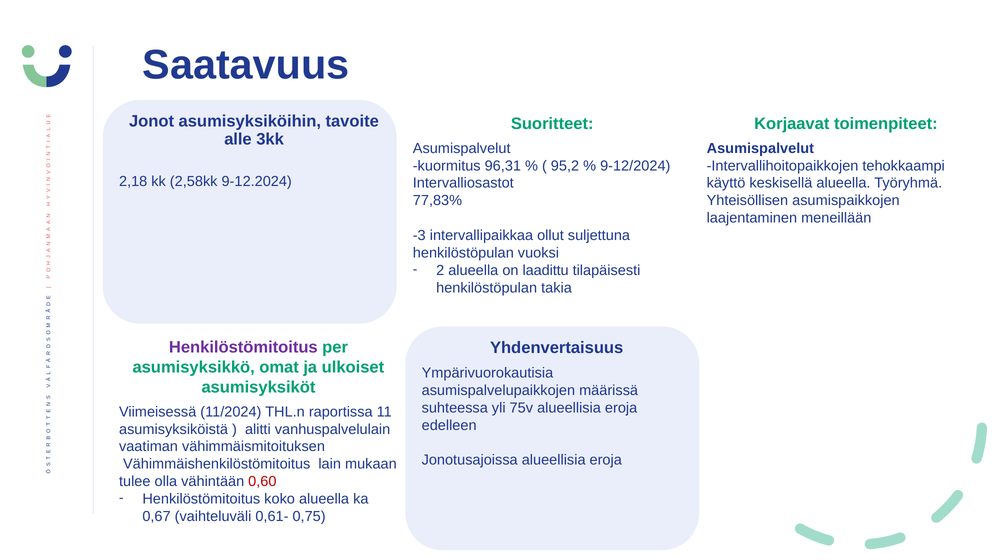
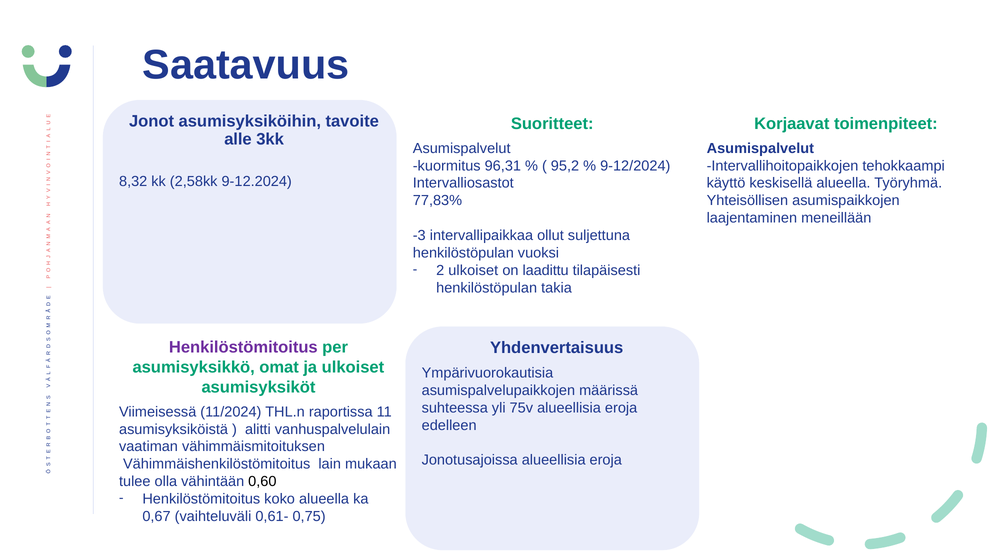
2,18: 2,18 -> 8,32 (133, 182)
2 alueella: alueella -> ulkoiset (473, 270)
0,60 colour: red -> black (262, 481)
